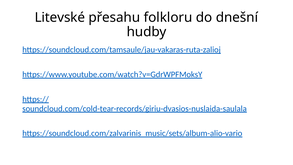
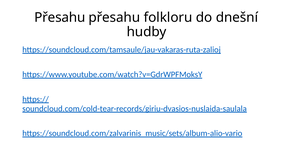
Litevské: Litevské -> Přesahu (60, 17)
